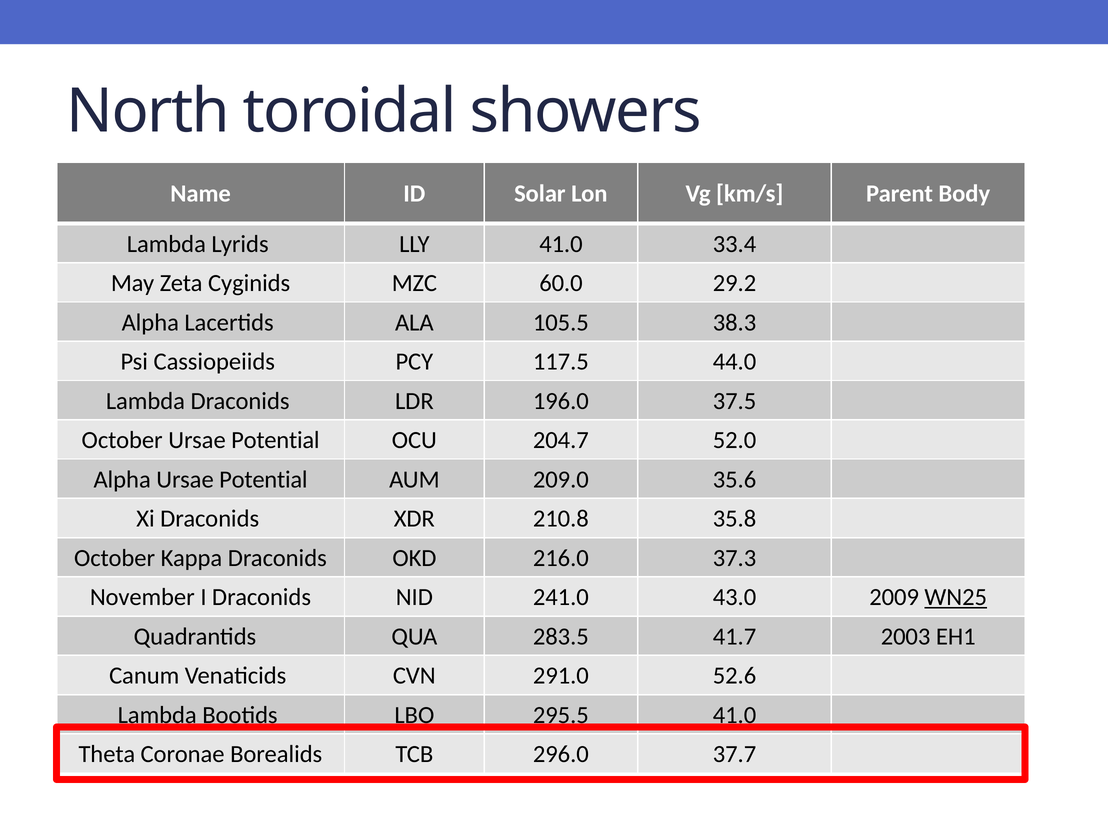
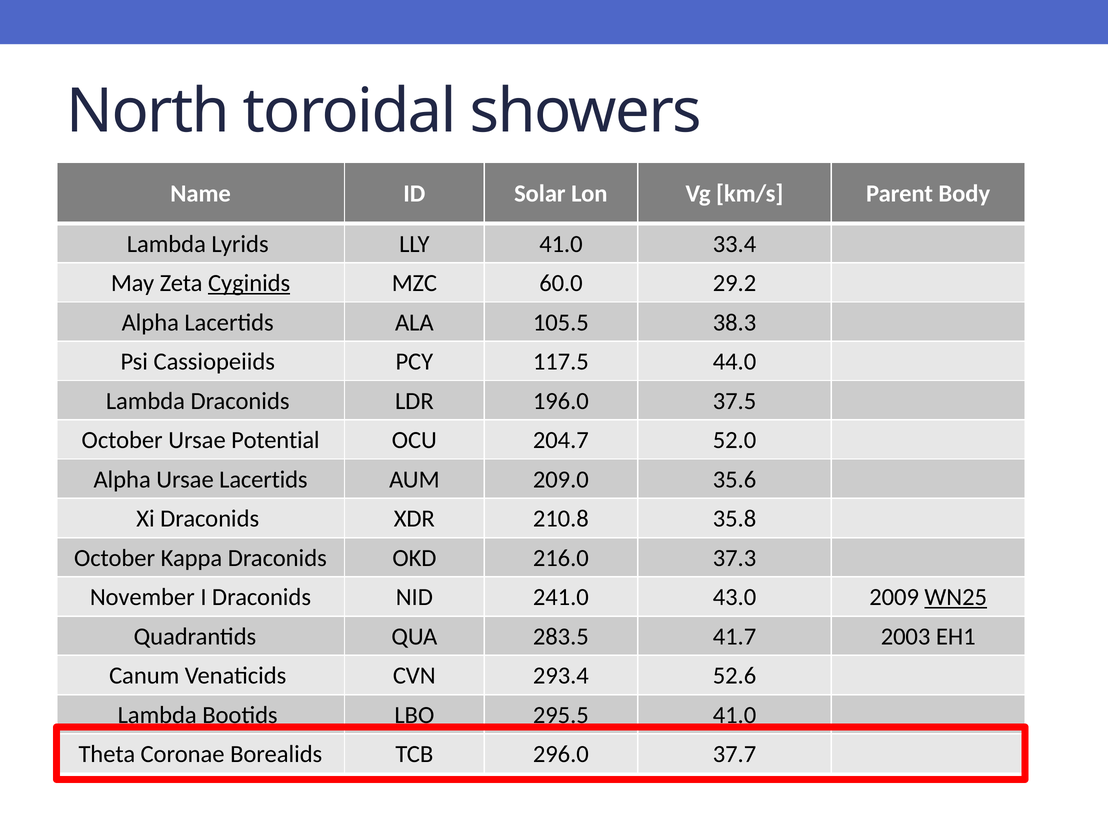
Cyginids underline: none -> present (249, 283)
Alpha Ursae Potential: Potential -> Lacertids (263, 479)
291.0: 291.0 -> 293.4 (561, 676)
